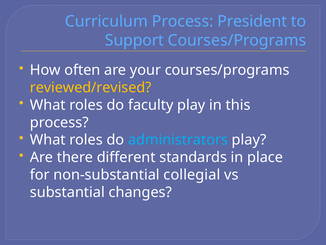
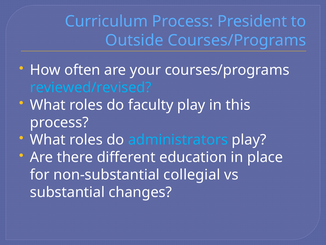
Support: Support -> Outside (134, 40)
reviewed/revised colour: yellow -> light blue (91, 87)
standards: standards -> education (193, 157)
